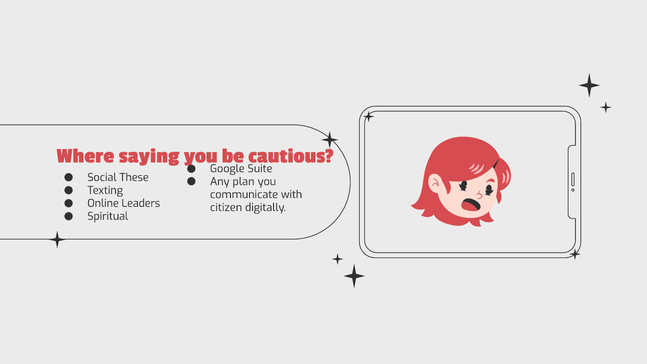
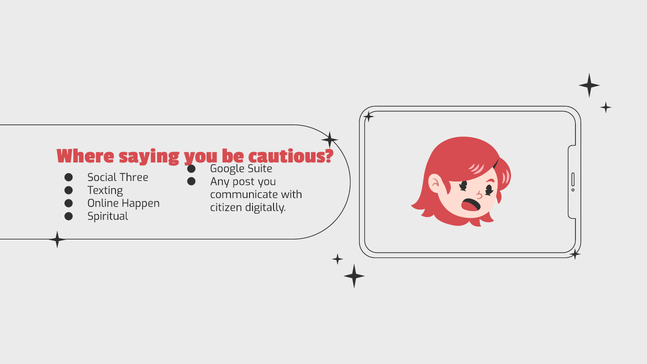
These: These -> Three (134, 177)
plan: plan -> post (243, 182)
Leaders: Leaders -> Happen (141, 203)
